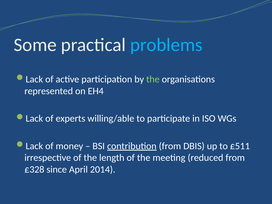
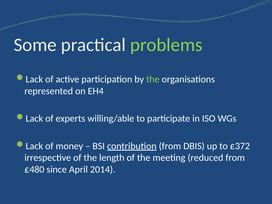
problems colour: light blue -> light green (166, 45)
£511: £511 -> £372 (240, 146)
£328: £328 -> £480 (34, 170)
